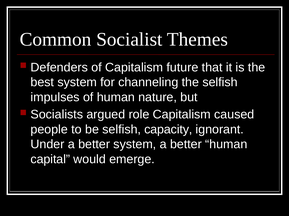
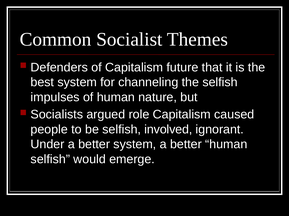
capacity: capacity -> involved (168, 130)
capital: capital -> selfish (50, 160)
